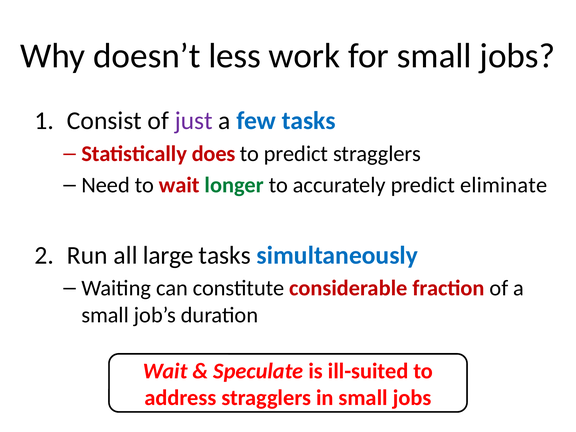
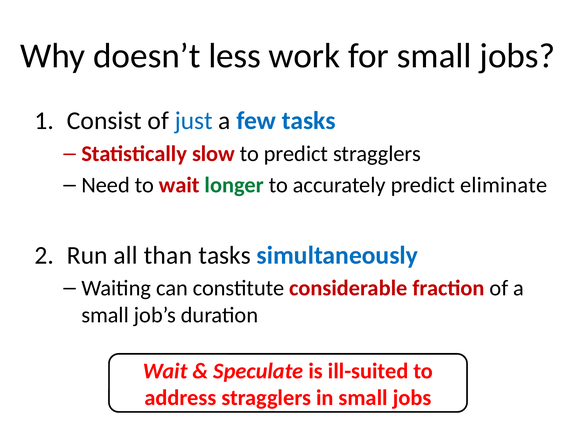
just colour: purple -> blue (194, 121)
does: does -> slow (213, 154)
large: large -> than (168, 255)
